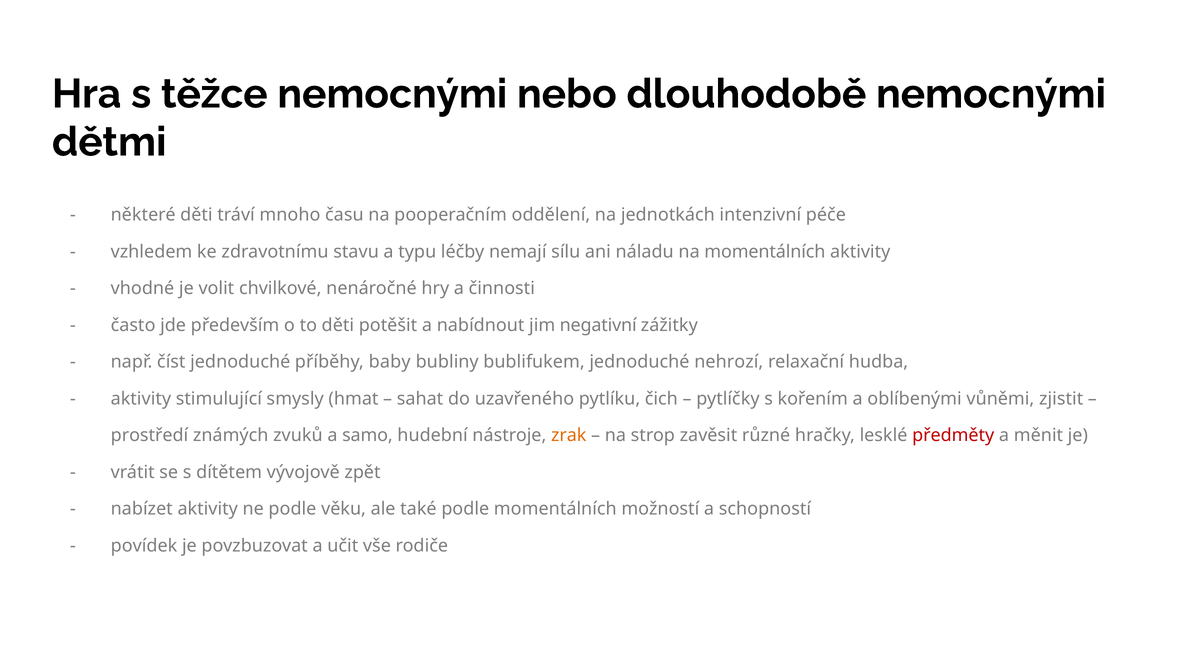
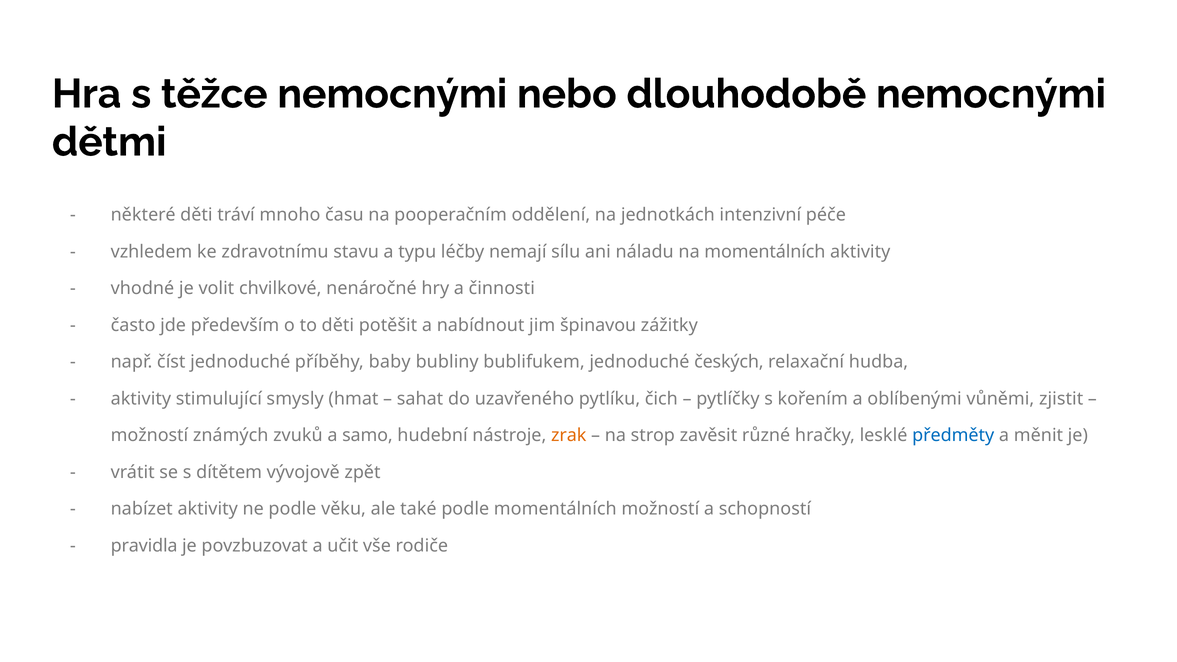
negativní: negativní -> špinavou (598, 325)
nehrozí: nehrozí -> českých (729, 362)
prostředí: prostředí -> možností (149, 436)
předměty colour: red -> blue (953, 436)
povídek: povídek -> pravidla (144, 546)
